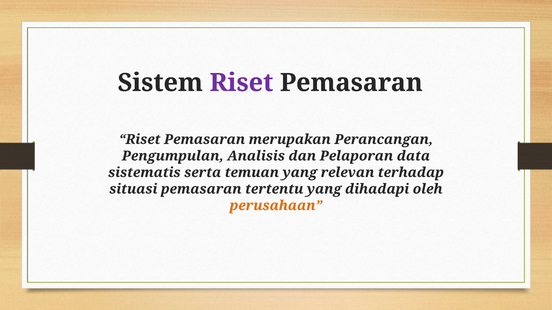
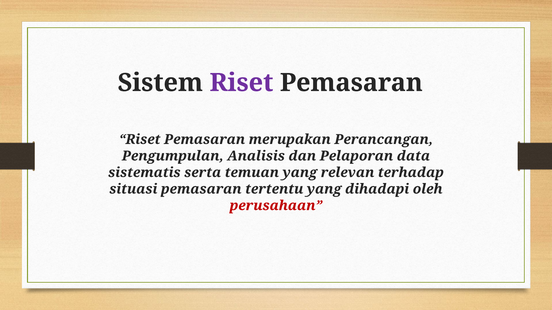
perusahaan colour: orange -> red (276, 206)
